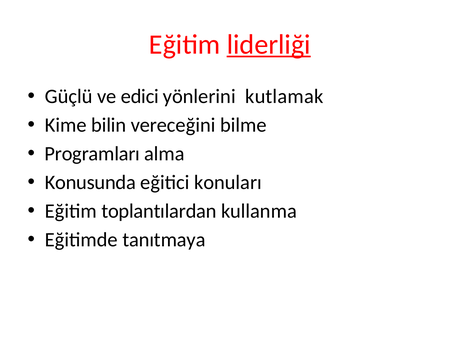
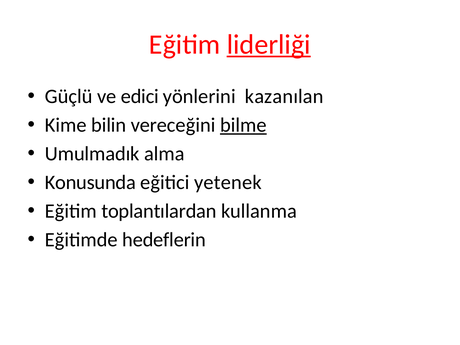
kutlamak: kutlamak -> kazanılan (284, 97)
bilme underline: none -> present (243, 125)
Programları: Programları -> Umulmadık (92, 154)
konuları: konuları -> yetenek (228, 182)
tanıtmaya: tanıtmaya -> hedeflerin (164, 240)
